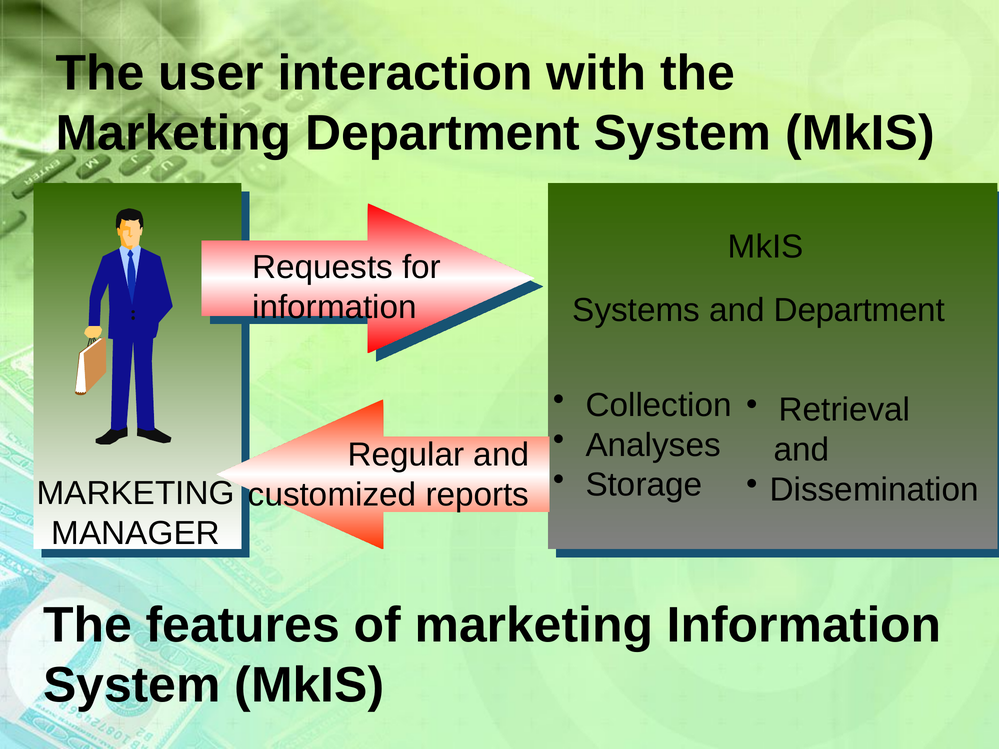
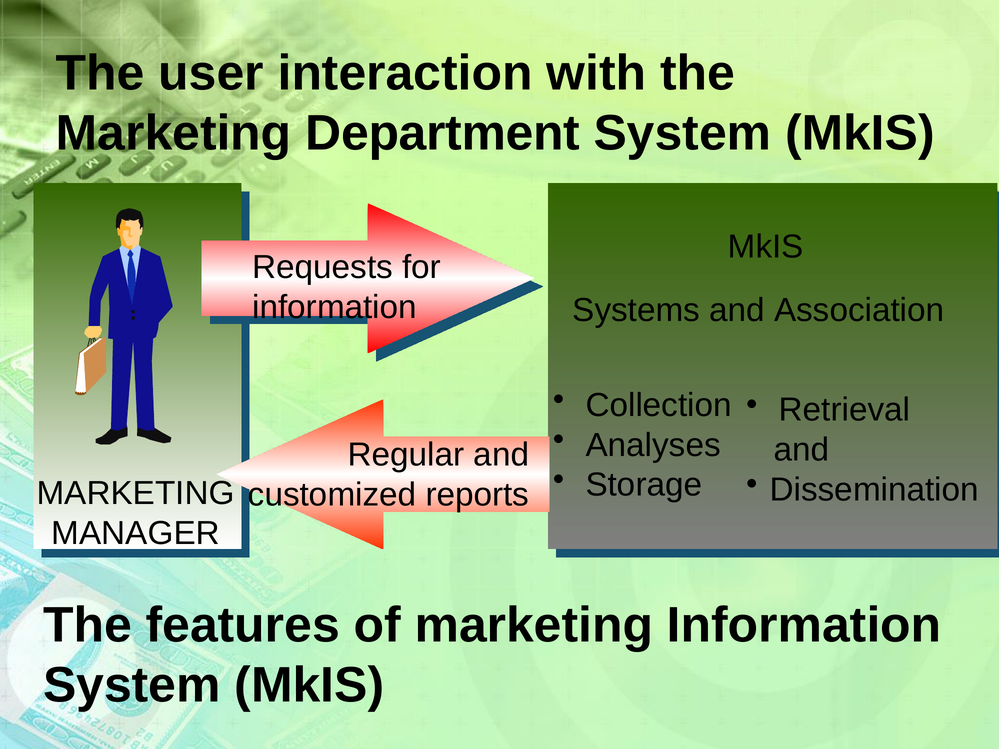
and Department: Department -> Association (859, 310)
